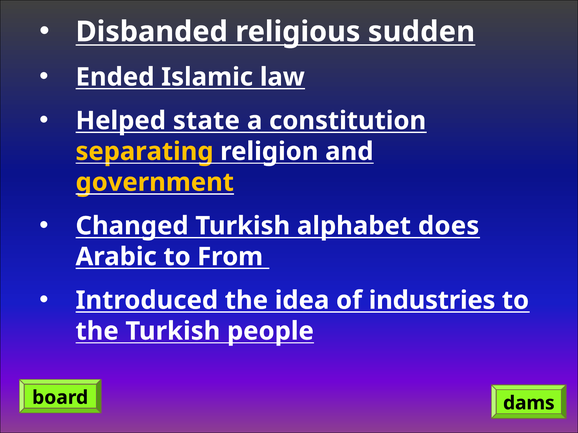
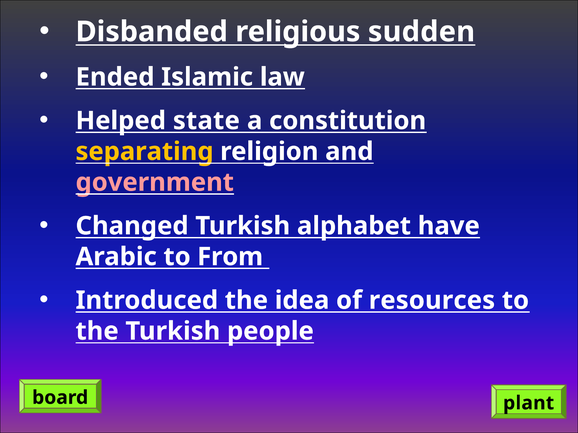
government colour: yellow -> pink (155, 183)
does: does -> have (449, 226)
industries: industries -> resources (432, 301)
dams: dams -> plant (529, 403)
